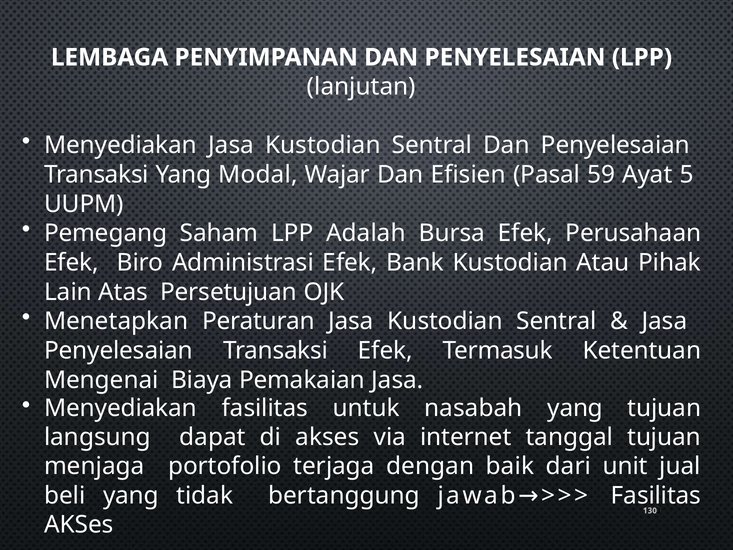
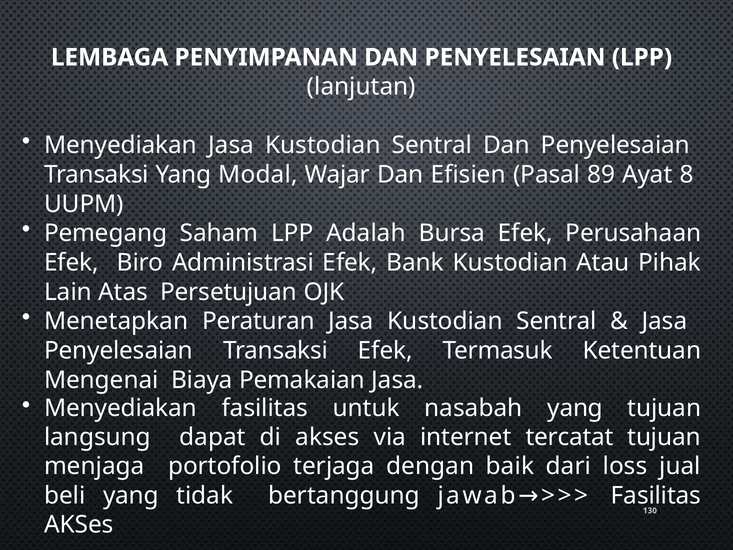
59: 59 -> 89 (601, 175)
5: 5 -> 8 (687, 175)
tanggal: tanggal -> tercatat (569, 437)
unit: unit -> loss (625, 466)
